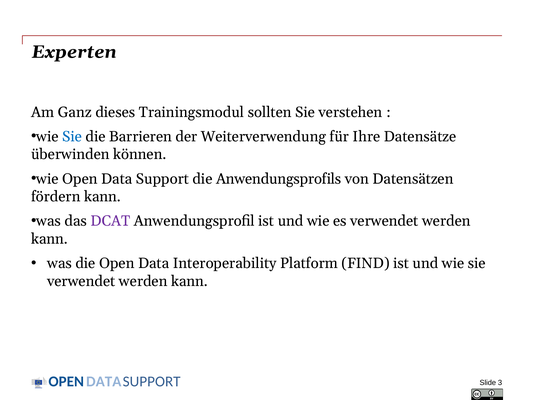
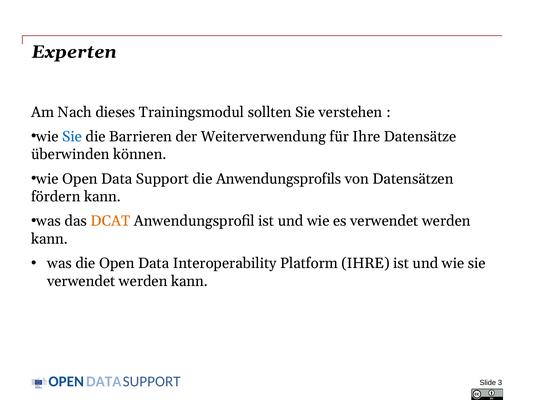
Ganz: Ganz -> Nach (75, 112)
DCAT colour: purple -> orange (110, 221)
Platform FIND: FIND -> IHRE (366, 263)
